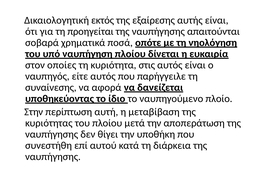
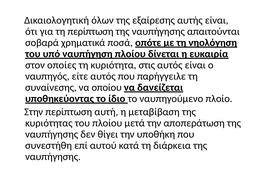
εκτός: εκτός -> όλων (102, 20)
τη προηγείται: προηγείται -> περίπτωση (90, 32)
αφορά: αφορά -> οποίου (107, 88)
